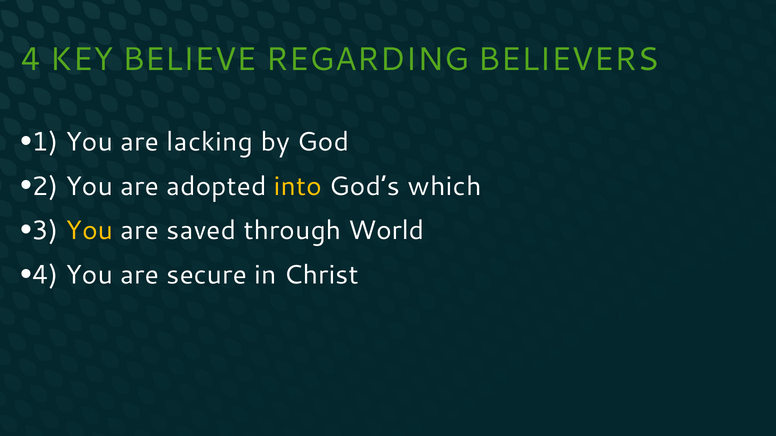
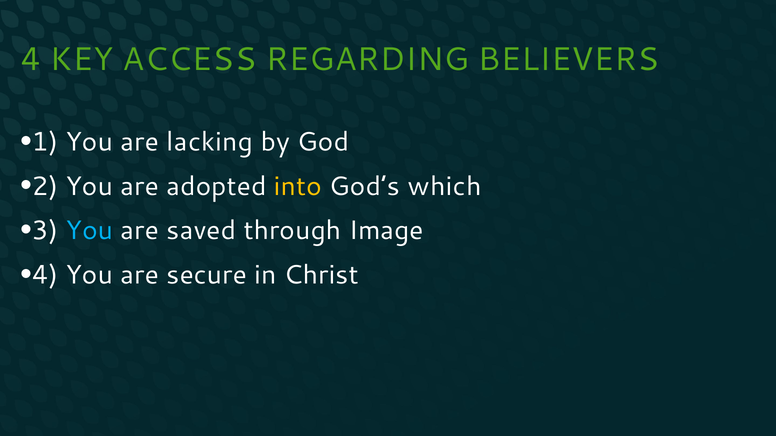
BELIEVE: BELIEVE -> ACCESS (189, 60)
You colour: yellow -> light blue (89, 231)
World: World -> Image (386, 231)
